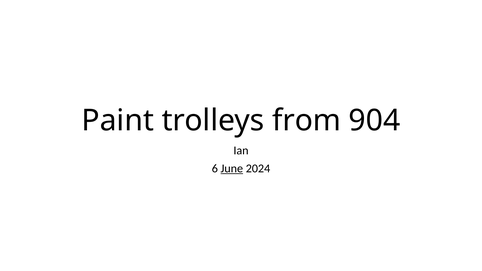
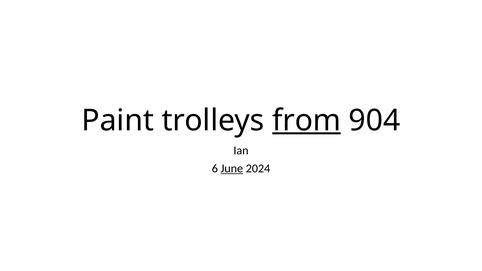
from underline: none -> present (307, 120)
